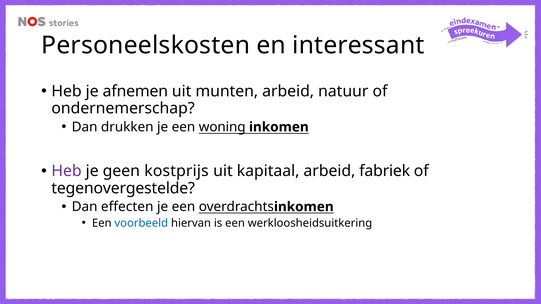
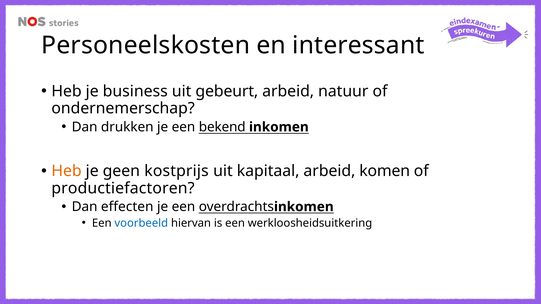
afnemen: afnemen -> business (135, 91)
munten: munten -> gebeurt (227, 91)
woning: woning -> bekend (222, 127)
Heb colour: purple -> orange (67, 171)
fabriek: fabriek -> komen (385, 171)
tegenovergestelde: tegenovergestelde -> productiefactoren (123, 188)
